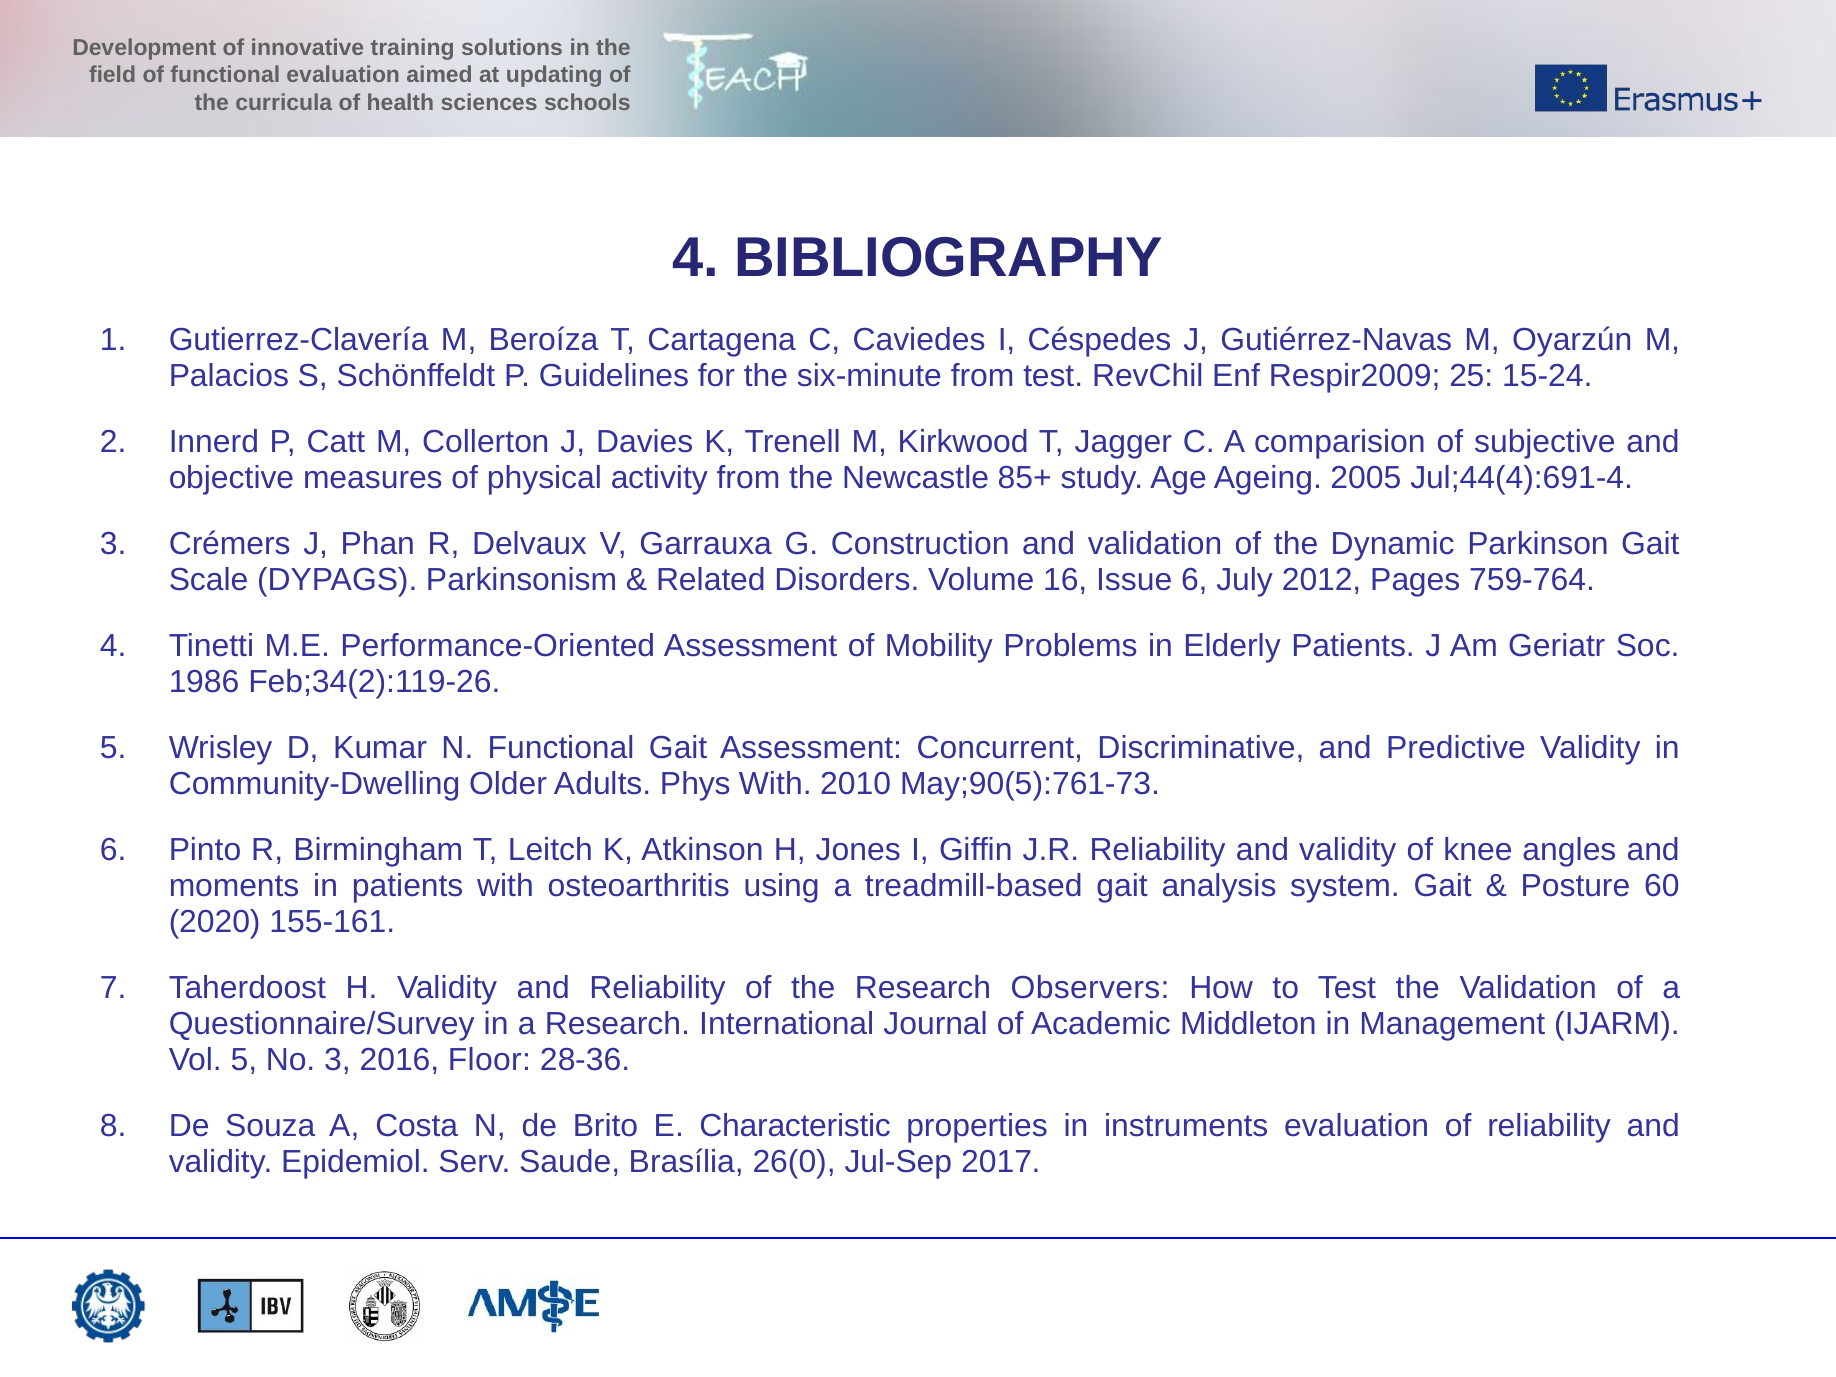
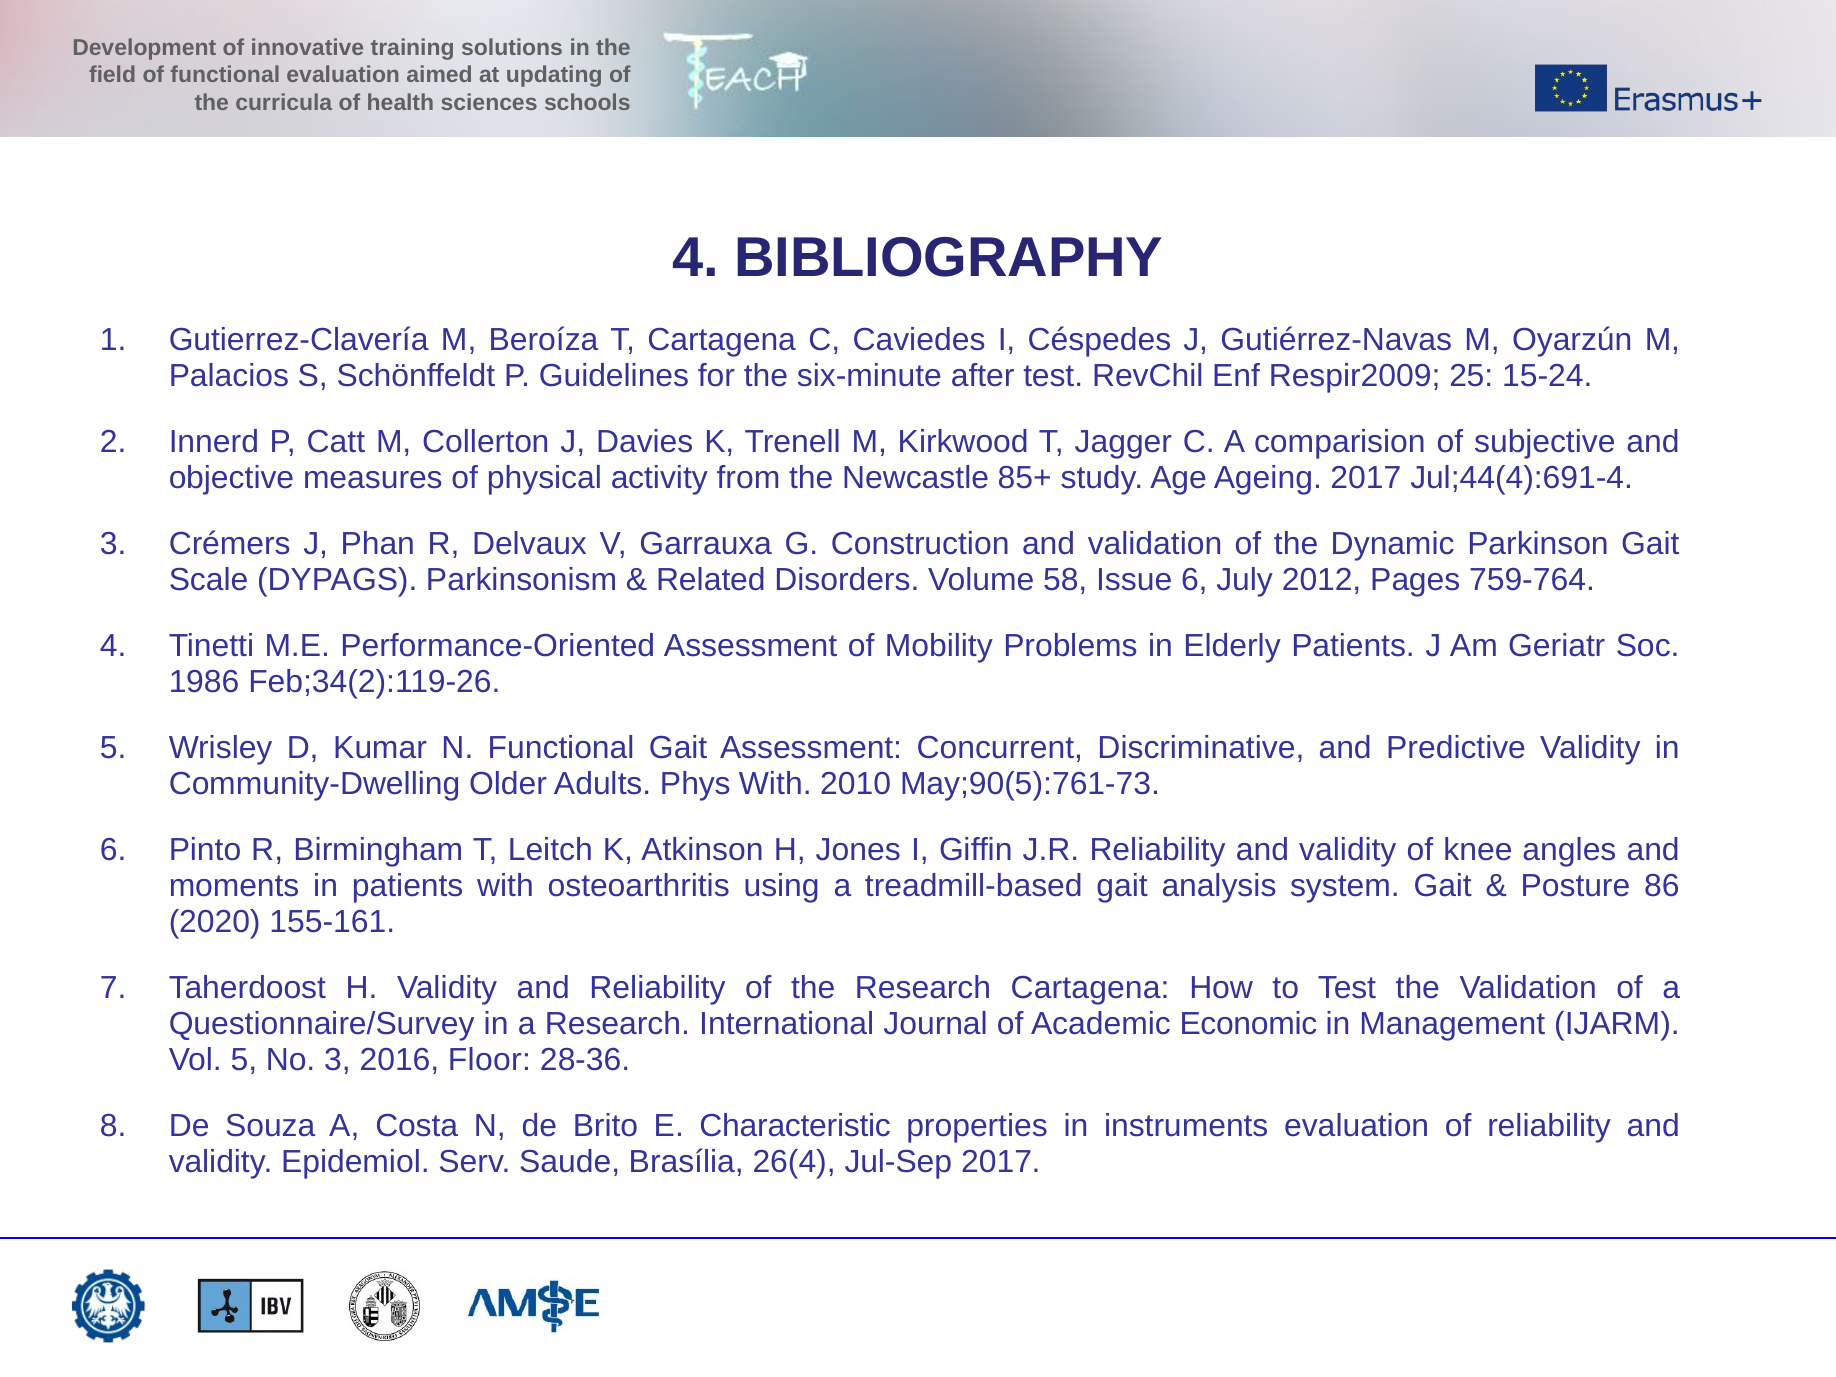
six-minute from: from -> after (983, 376)
Ageing 2005: 2005 -> 2017 (1366, 478)
16: 16 -> 58 (1065, 580)
60: 60 -> 86 (1662, 886)
Research Observers: Observers -> Cartagena (1090, 988)
Middleton: Middleton -> Economic (1248, 1024)
26(0: 26(0 -> 26(4 (794, 1161)
